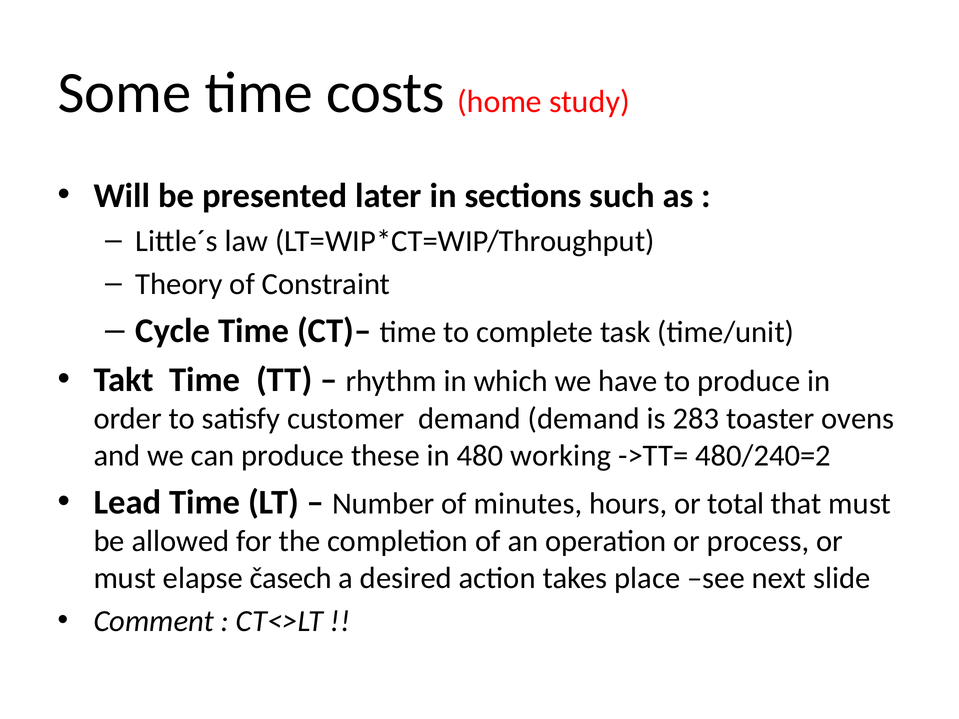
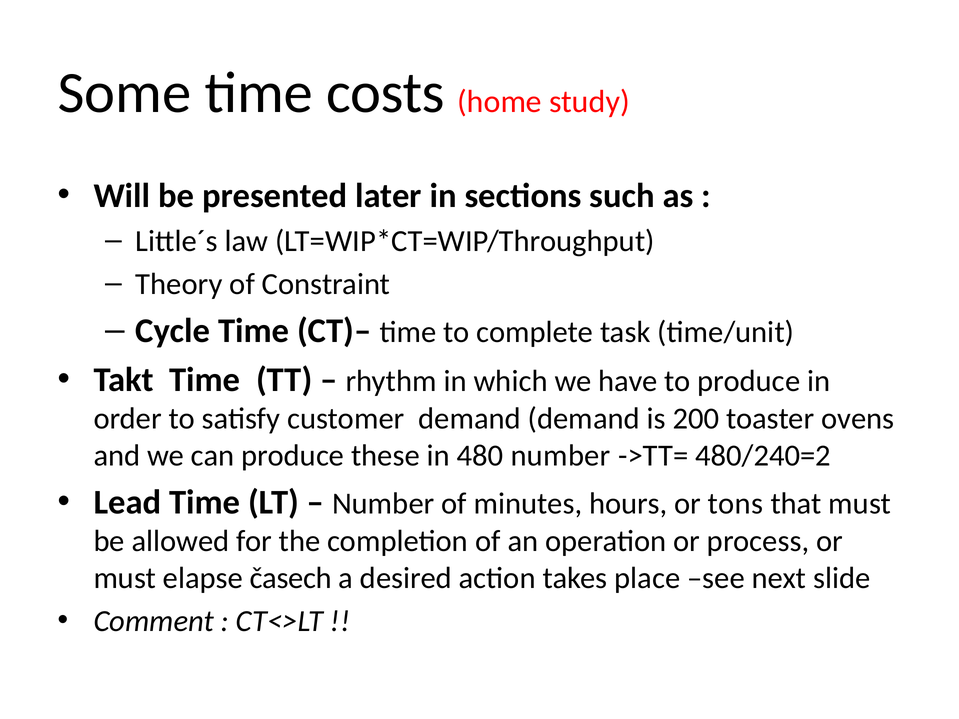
283: 283 -> 200 (696, 419)
480 working: working -> number (561, 456)
total: total -> tons (736, 504)
